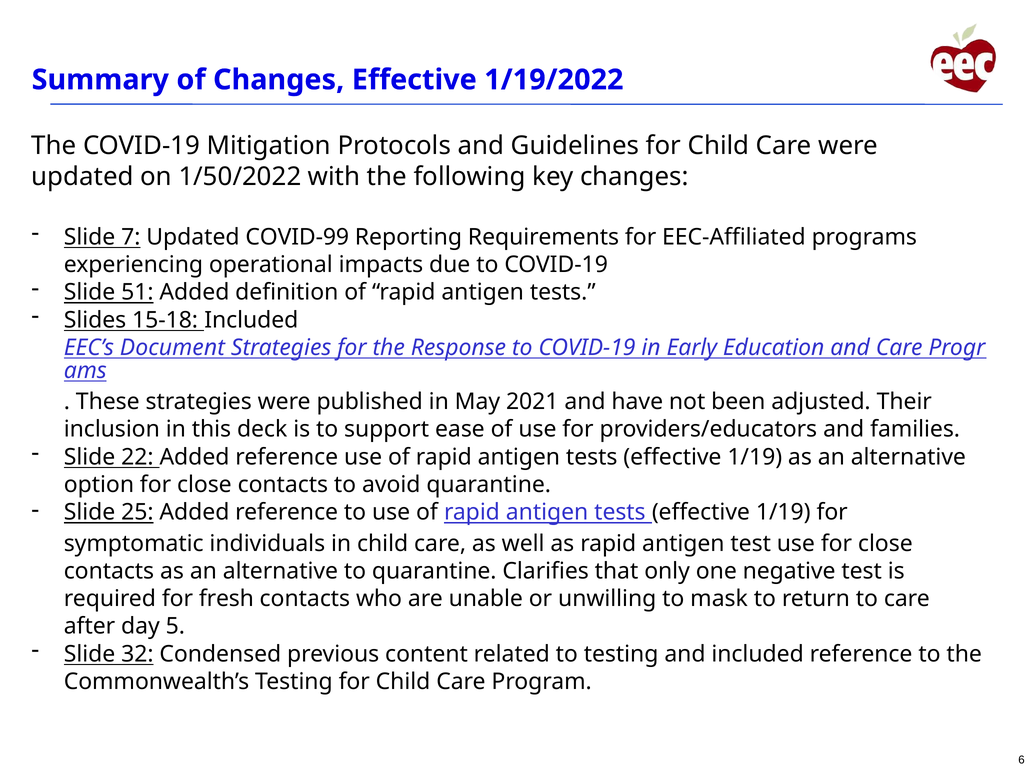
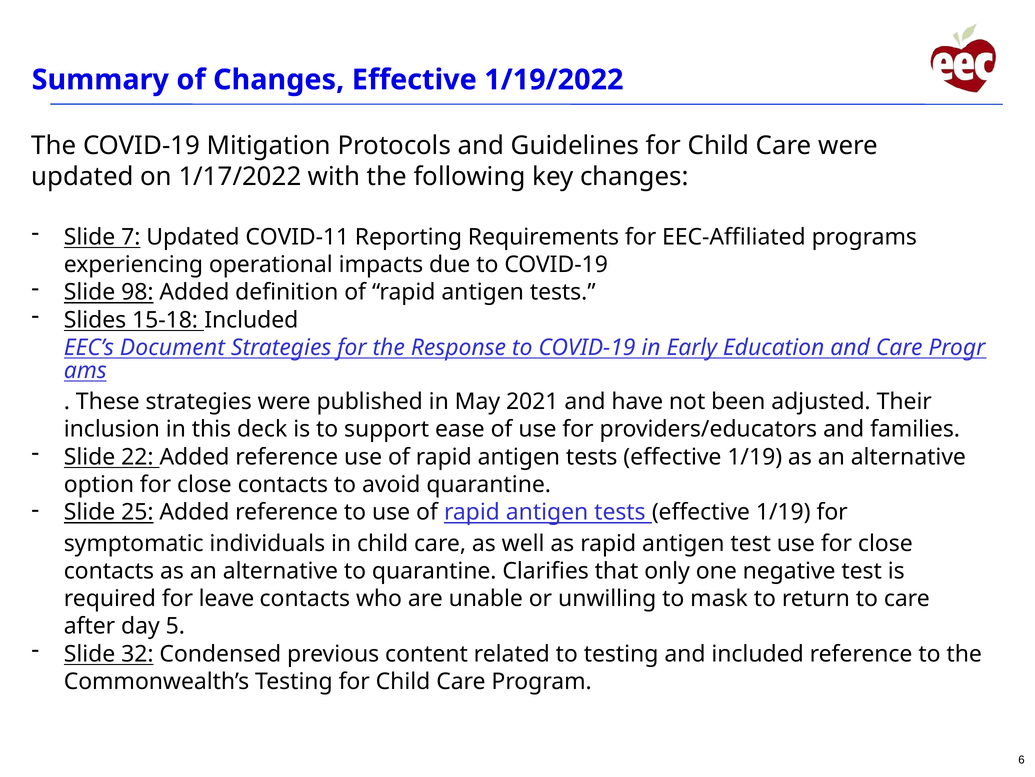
1/50/2022: 1/50/2022 -> 1/17/2022 (240, 177)
COVID-99: COVID-99 -> COVID-11 (297, 237)
51: 51 -> 98 (137, 292)
fresh: fresh -> leave (226, 598)
